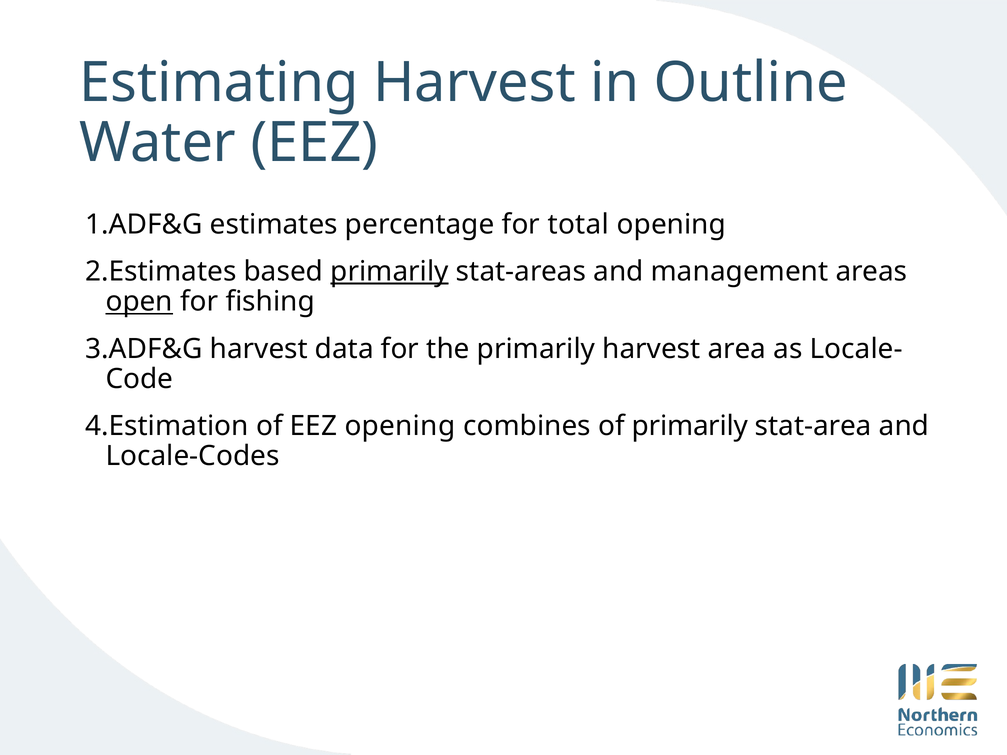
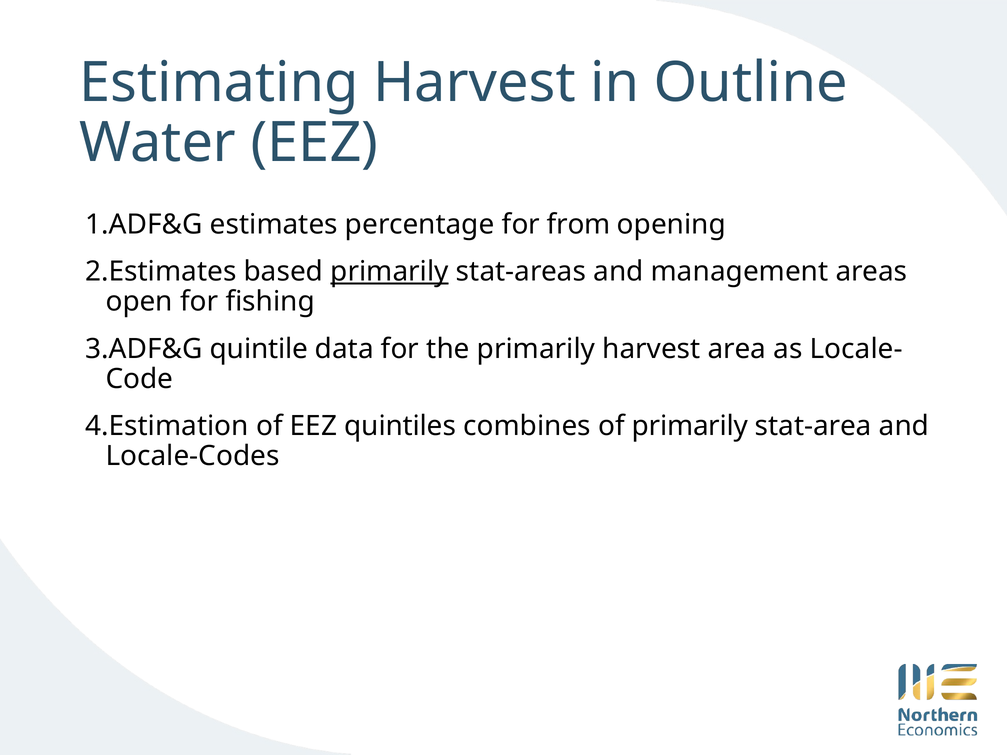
total: total -> from (579, 225)
open underline: present -> none (139, 302)
harvest: harvest -> quintile (259, 349)
EEZ opening: opening -> quintiles (400, 426)
